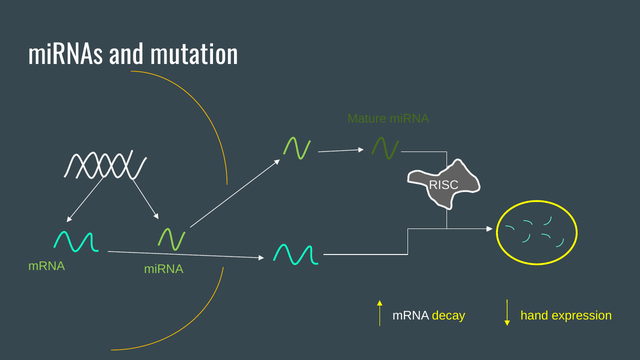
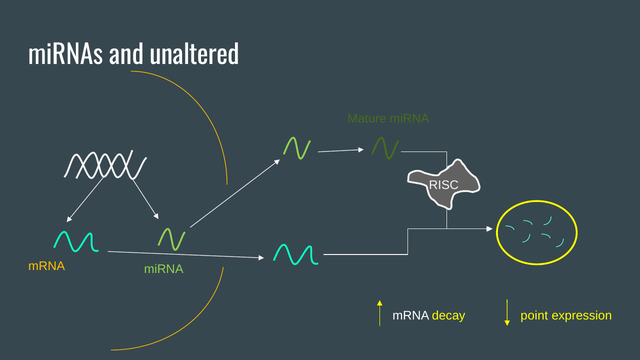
mutation: mutation -> unaltered (195, 55)
mRNA colour: light green -> yellow (47, 266)
hand: hand -> point (534, 316)
